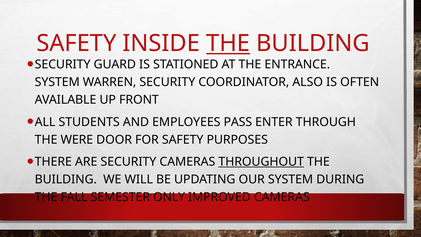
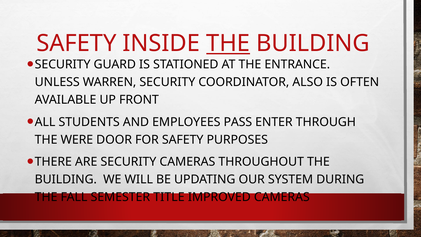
SYSTEM: SYSTEM -> UNLESS (57, 82)
THROUGHOUT underline: present -> none (261, 162)
ONLY: ONLY -> TITLE (169, 197)
